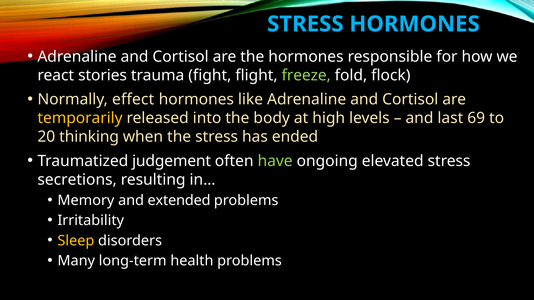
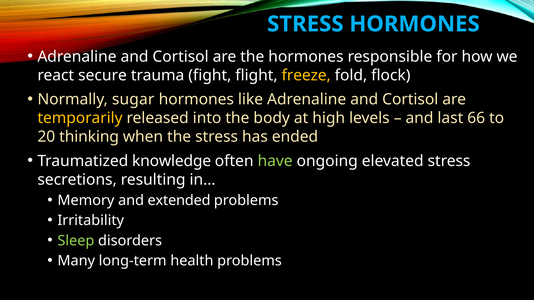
stories: stories -> secure (102, 75)
freeze colour: light green -> yellow (306, 75)
effect: effect -> sugar (133, 100)
69: 69 -> 66 (476, 118)
judgement: judgement -> knowledge (172, 161)
Sleep colour: yellow -> light green (76, 241)
